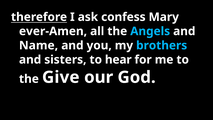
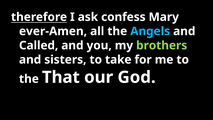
Name: Name -> Called (39, 45)
brothers colour: light blue -> light green (162, 45)
hear: hear -> take (118, 60)
Give: Give -> That (61, 77)
